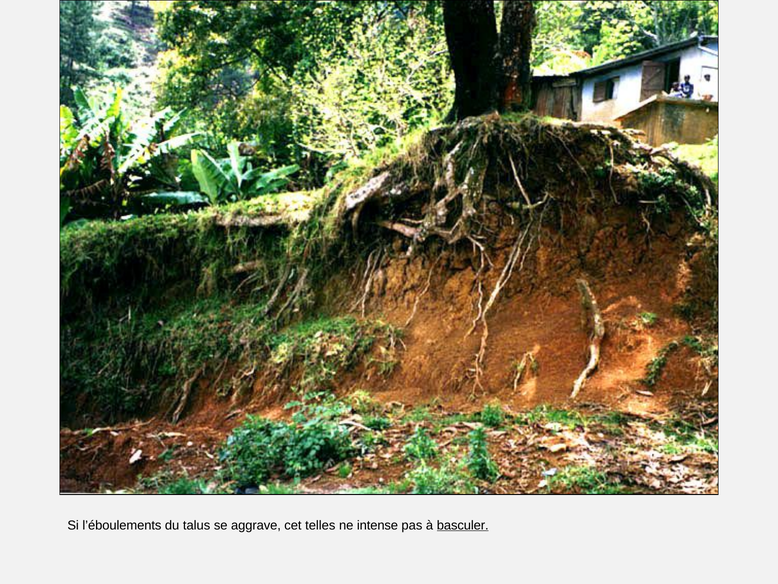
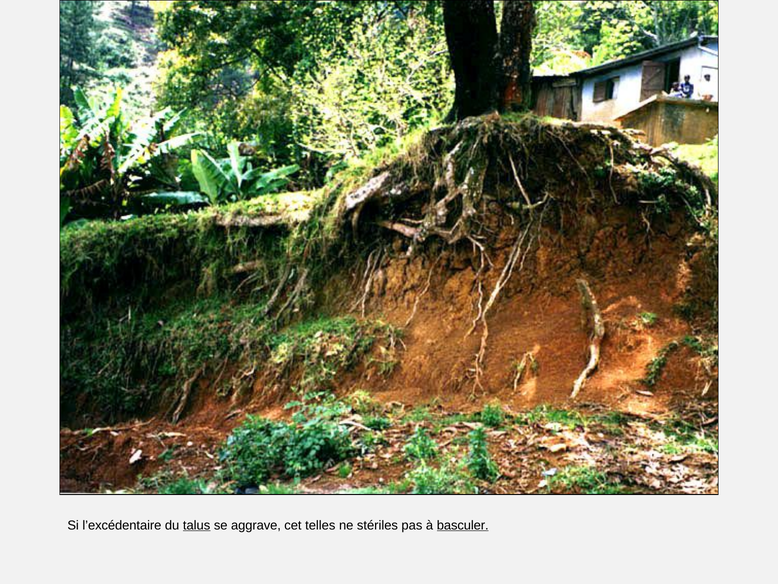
l’éboulements: l’éboulements -> l’excédentaire (122, 525)
talus underline: none -> present (197, 525)
intense: intense -> stériles (377, 525)
